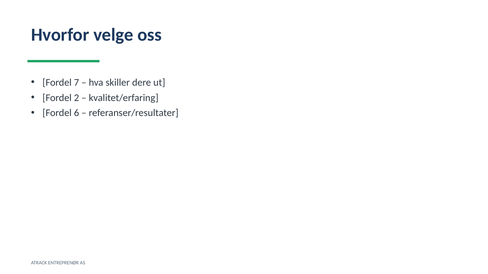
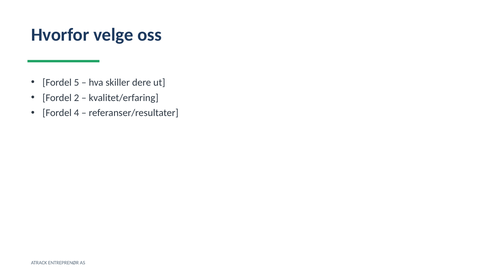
7: 7 -> 5 (77, 83)
6: 6 -> 4 (77, 113)
